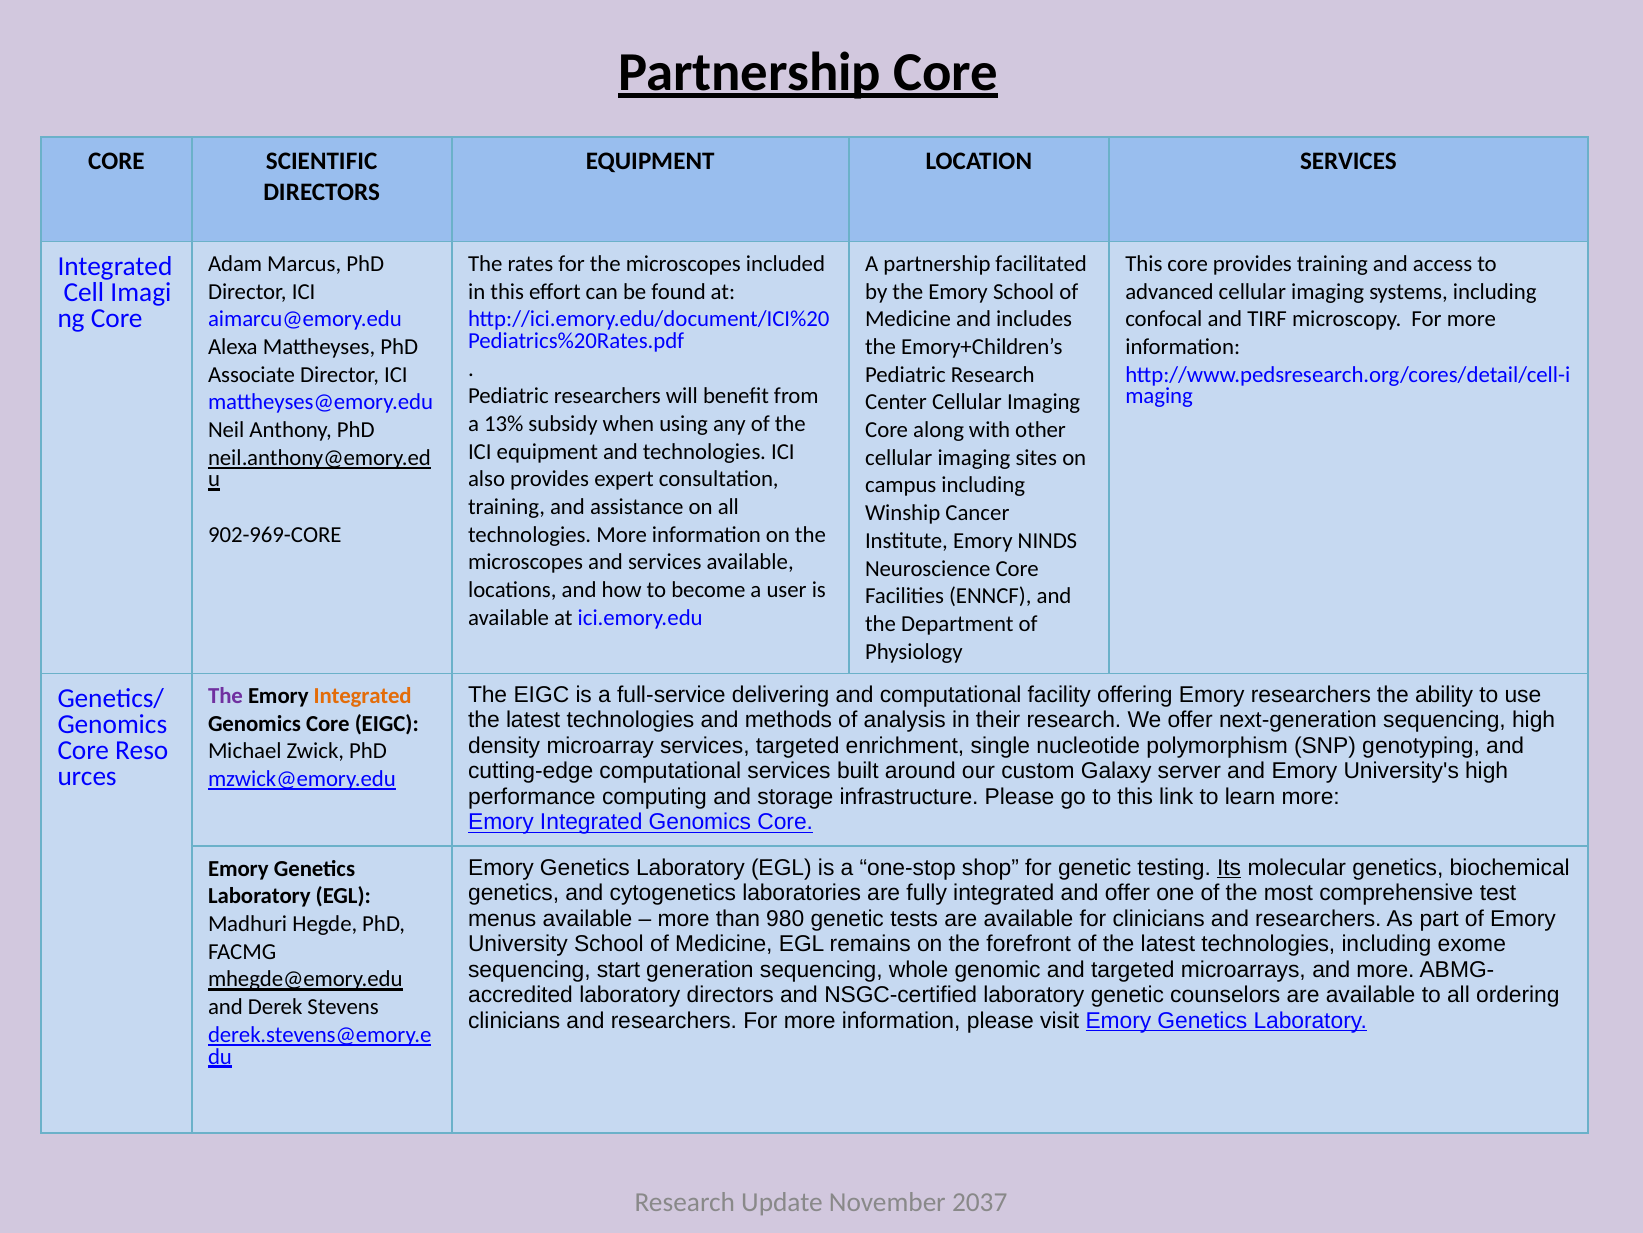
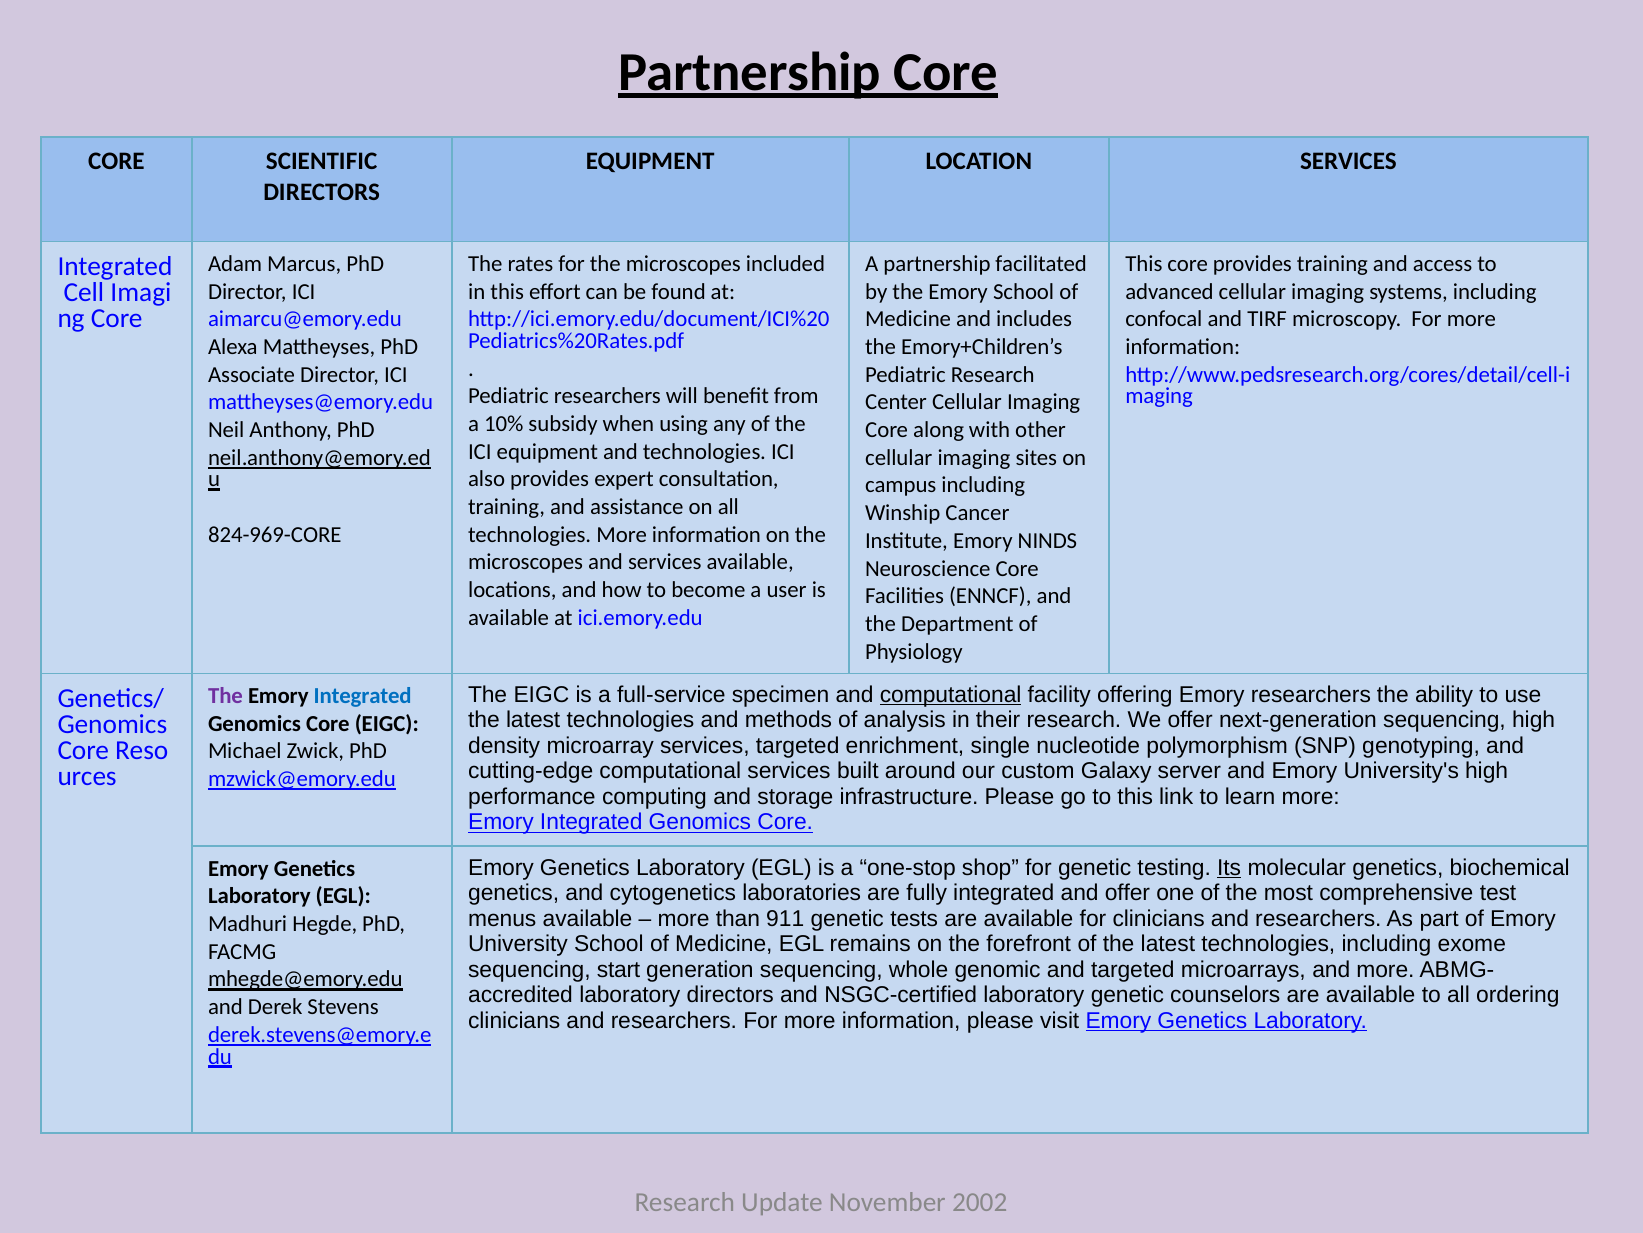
13%: 13% -> 10% (504, 424)
902-969-CORE: 902-969-CORE -> 824-969-CORE (275, 534)
delivering: delivering -> specimen (781, 694)
computational underline: none -> present (951, 694)
Integrated colour: orange -> blue (363, 695)
980: 980 -> 911 (785, 918)
2037: 2037 -> 2002 (980, 1201)
